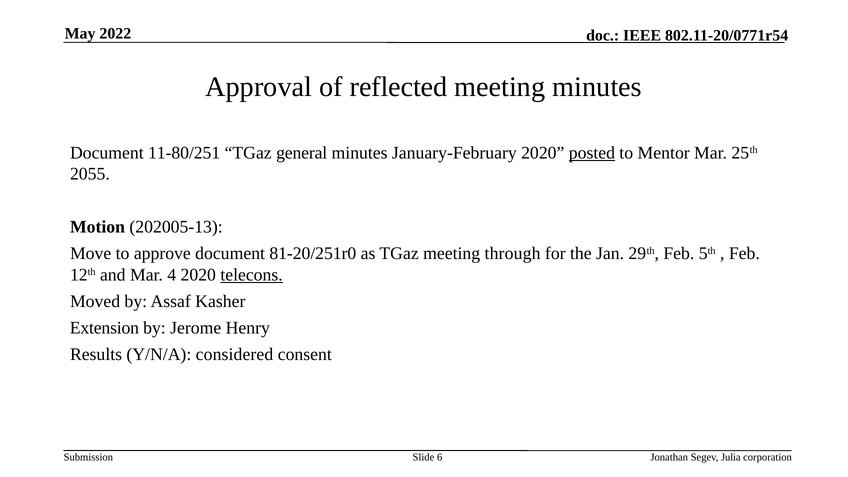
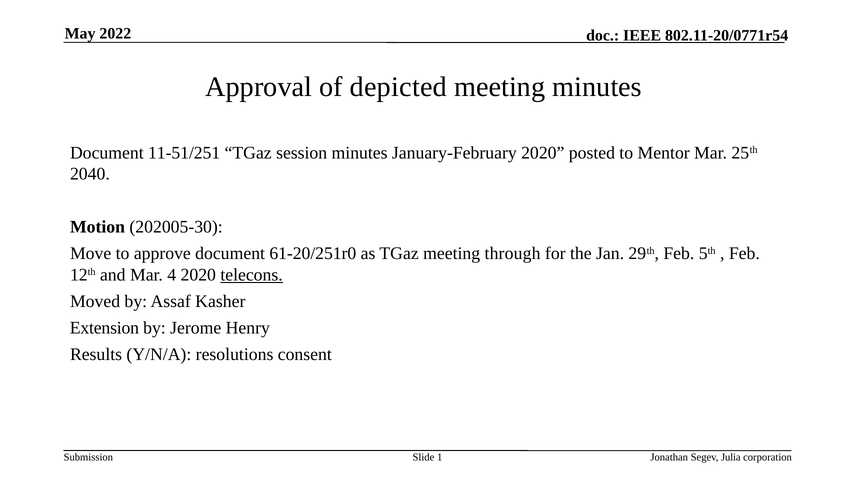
reflected: reflected -> depicted (398, 87)
11-80/251: 11-80/251 -> 11-51/251 (184, 153)
general: general -> session (302, 153)
posted underline: present -> none (592, 153)
2055: 2055 -> 2040 (90, 174)
202005-13: 202005-13 -> 202005-30 (176, 227)
81-20/251r0: 81-20/251r0 -> 61-20/251r0 (313, 254)
considered: considered -> resolutions (235, 354)
6: 6 -> 1 (440, 457)
